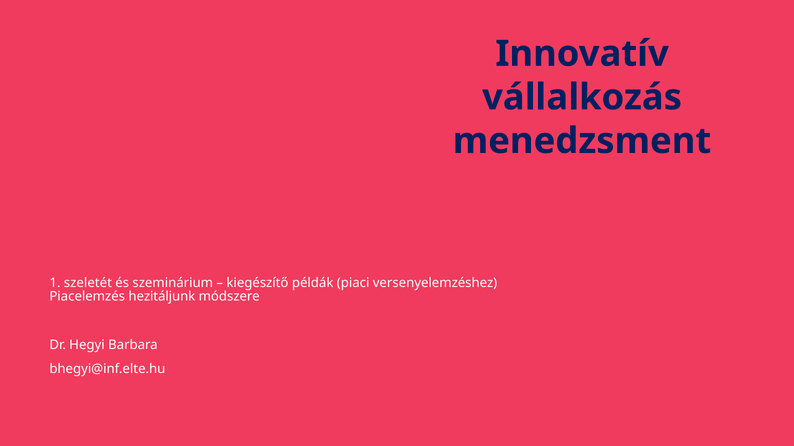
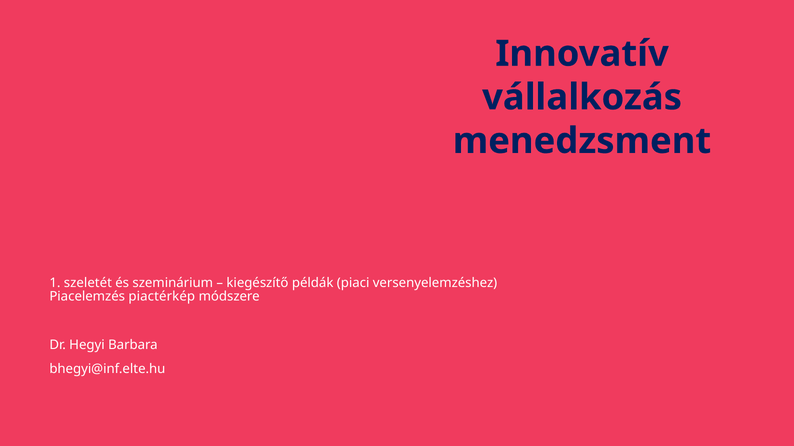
hezitáljunk: hezitáljunk -> piactérkép (162, 297)
